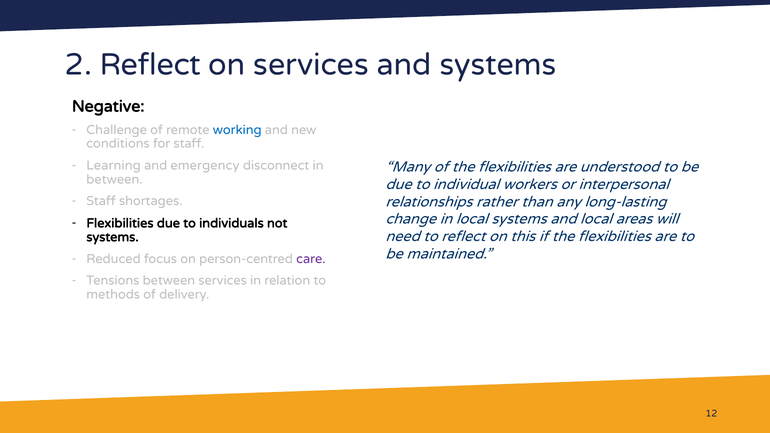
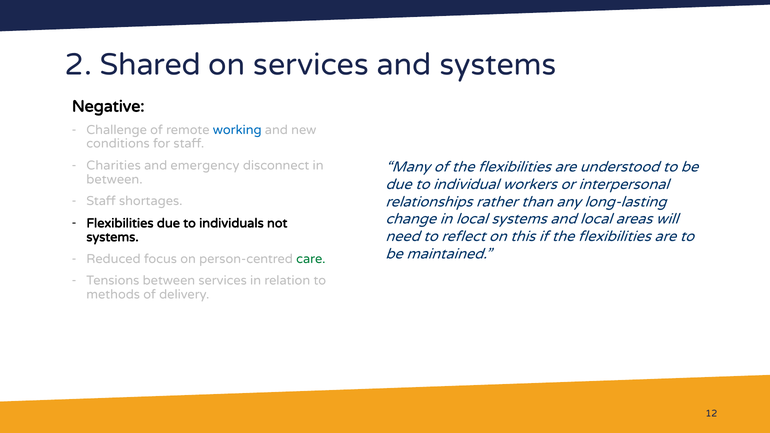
2 Reflect: Reflect -> Shared (150, 65)
Learning: Learning -> Charities (114, 166)
care colour: purple -> green (311, 259)
